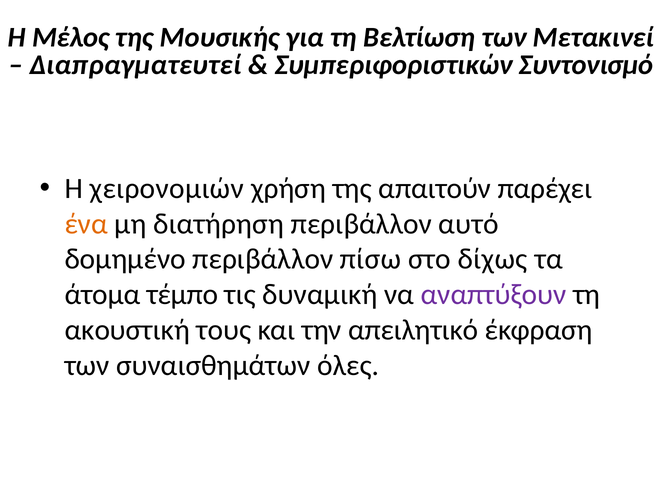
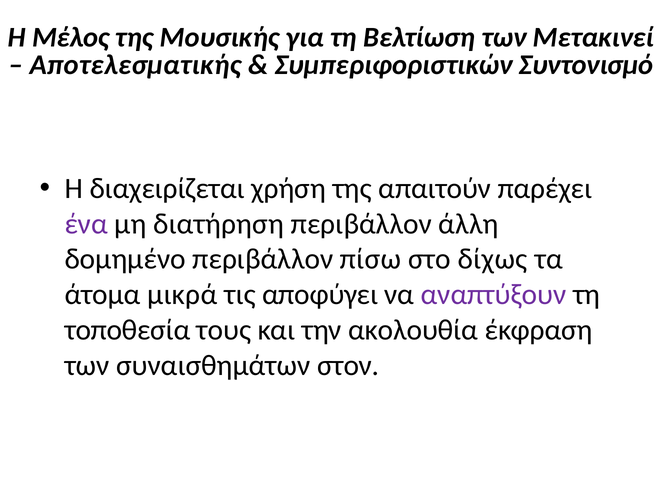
Διαπραγματευτεί: Διαπραγματευτεί -> Αποτελεσματικής (135, 65)
χειρονομιών: χειρονομιών -> διαχειρίζεται (167, 188)
ένα colour: orange -> purple (86, 224)
αυτό: αυτό -> άλλη (469, 224)
τέμπο: τέμπο -> μικρά (182, 294)
δυναμική: δυναμική -> αποφύγει (320, 294)
ακουστική: ακουστική -> τοποθεσία (127, 330)
απειλητικό: απειλητικό -> ακολουθία (413, 330)
όλες: όλες -> στον (348, 365)
